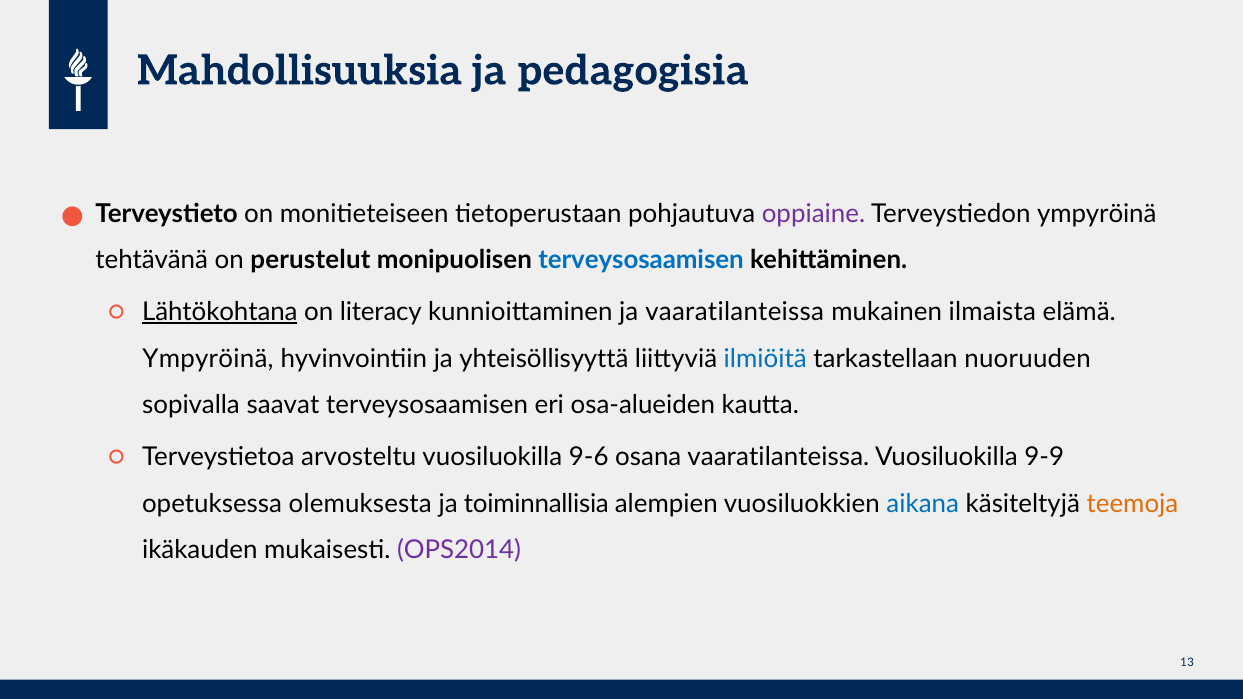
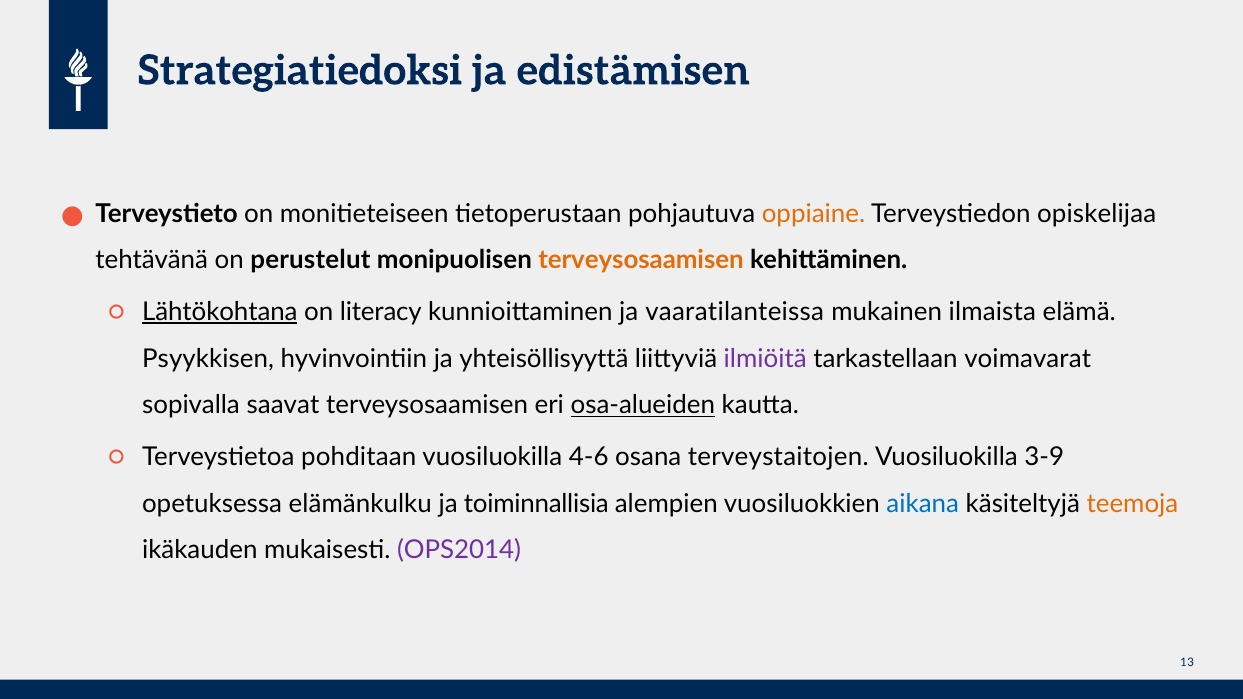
Mahdollisuuksia: Mahdollisuuksia -> Strategiatiedoksi (300, 71)
pedagogisia: pedagogisia -> edistämisen (633, 71)
oppiaine colour: purple -> orange (814, 214)
Terveystiedon ympyröinä: ympyröinä -> opiskelijaa (1097, 214)
terveysosaamisen colour: blue -> orange (641, 260)
Ympyröinä: Ympyröinä -> Psyykkisen (208, 359)
ilmiöitä colour: blue -> purple (765, 359)
nuoruuden: nuoruuden -> voimavarat (1028, 359)
osa-alueiden underline: none -> present (643, 405)
arvosteltu: arvosteltu -> pohditaan (359, 457)
9-6: 9-6 -> 4-6 (589, 457)
osana vaaratilanteissa: vaaratilanteissa -> terveystaitojen (778, 457)
9-9: 9-9 -> 3-9 (1044, 457)
olemuksesta: olemuksesta -> elämänkulku (360, 504)
